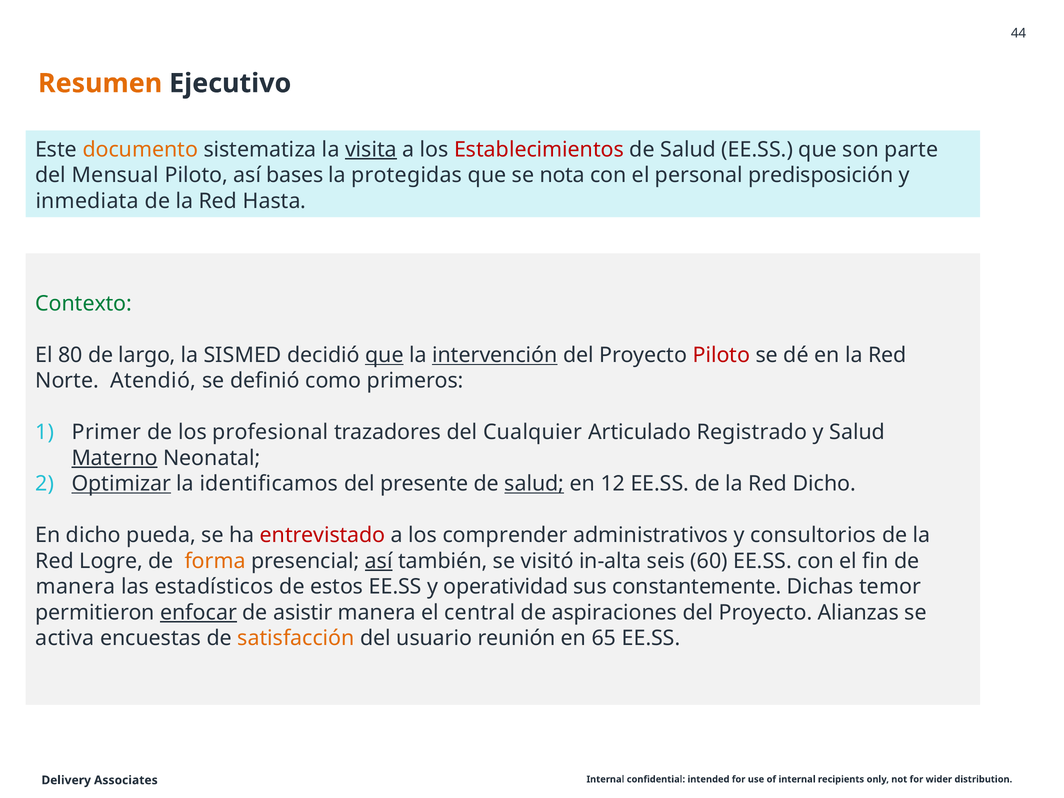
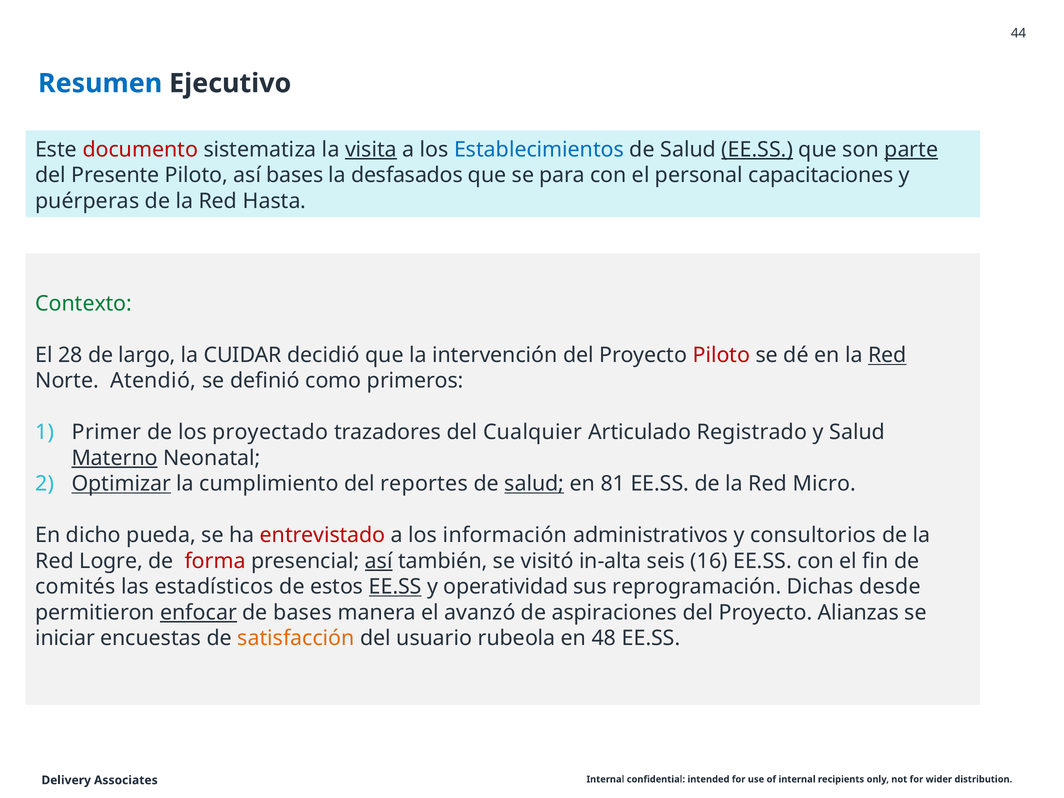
Resumen colour: orange -> blue (100, 83)
documento colour: orange -> red (140, 150)
Establecimientos colour: red -> blue (539, 150)
EE.SS underline: none -> present (757, 150)
parte underline: none -> present (911, 150)
Mensual: Mensual -> Presente (115, 175)
protegidas: protegidas -> desfasados (407, 175)
nota: nota -> para (562, 175)
predisposición: predisposición -> capacitaciones (821, 175)
inmediata: inmediata -> puérperas (87, 201)
80: 80 -> 28 (70, 355)
SISMED: SISMED -> CUIDAR (243, 355)
que underline: present -> none (384, 355)
intervención underline: present -> none (495, 355)
Red underline: none -> present (887, 355)
profesional: profesional -> proyectado (270, 432)
identificamos: identificamos -> cumplimiento (269, 484)
presente: presente -> reportes (424, 484)
12: 12 -> 81 (613, 484)
Red Dicho: Dicho -> Micro (824, 484)
comprender: comprender -> información (505, 535)
forma colour: orange -> red (215, 561)
60: 60 -> 16 (709, 561)
manera: manera -> comités (75, 587)
EE.SS underline: none -> present (395, 587)
constantemente: constantemente -> reprogramación (697, 587)
temor: temor -> desde (890, 587)
de asistir: asistir -> bases (303, 612)
central: central -> avanzó (480, 612)
activa: activa -> iniciar (65, 638)
reunión: reunión -> rubeola (517, 638)
65: 65 -> 48 (604, 638)
